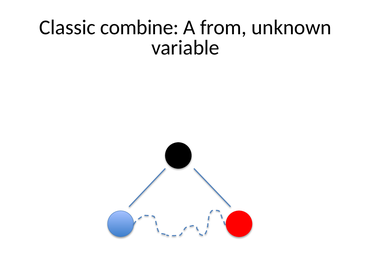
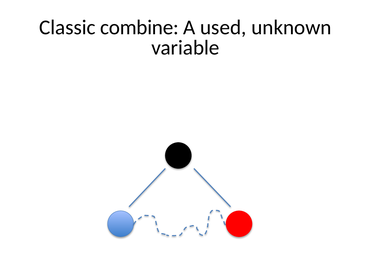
from: from -> used (223, 27)
